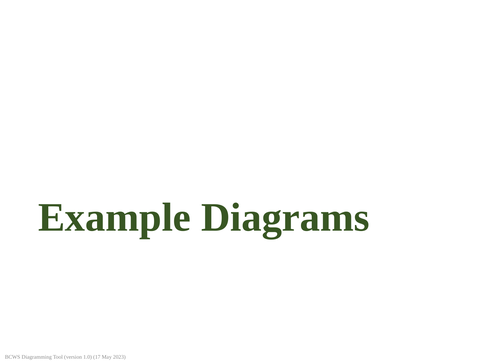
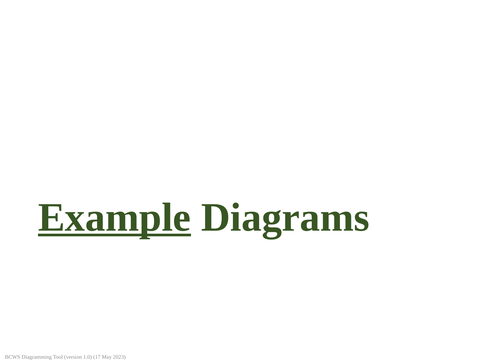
Example underline: none -> present (114, 218)
